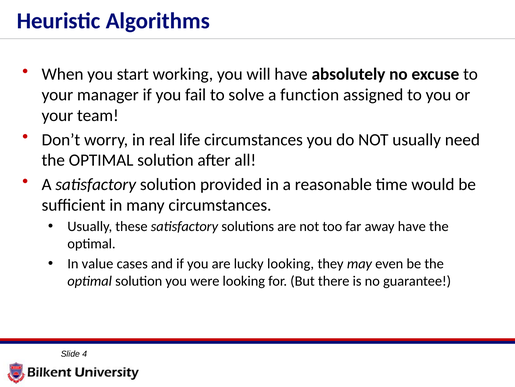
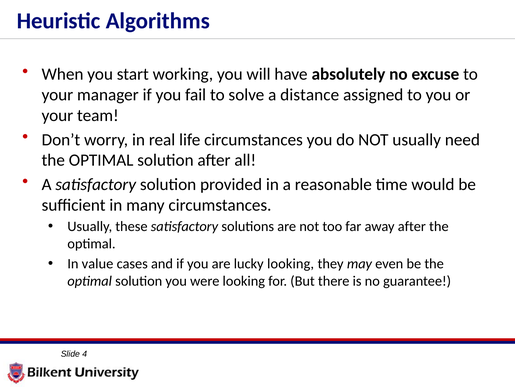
function: function -> distance (310, 95)
away have: have -> after (412, 226)
